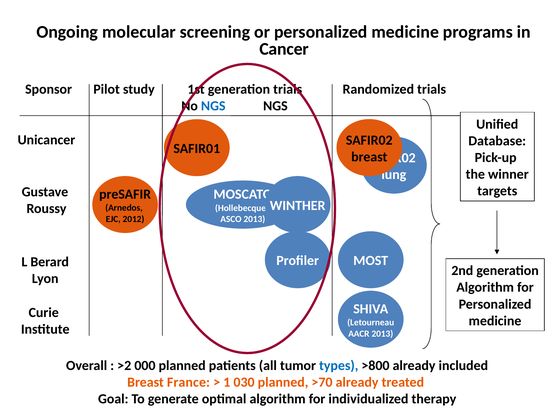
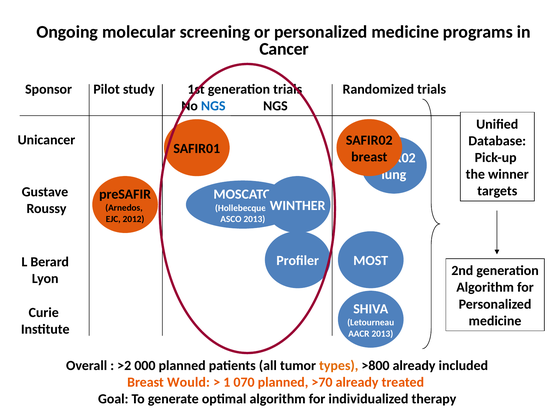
types colour: blue -> orange (339, 366)
France: France -> Would (188, 382)
030: 030 -> 070 (244, 382)
